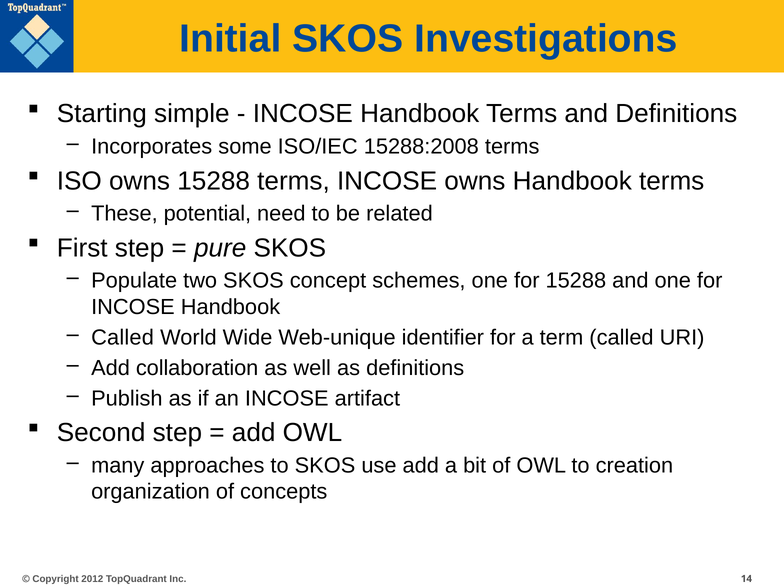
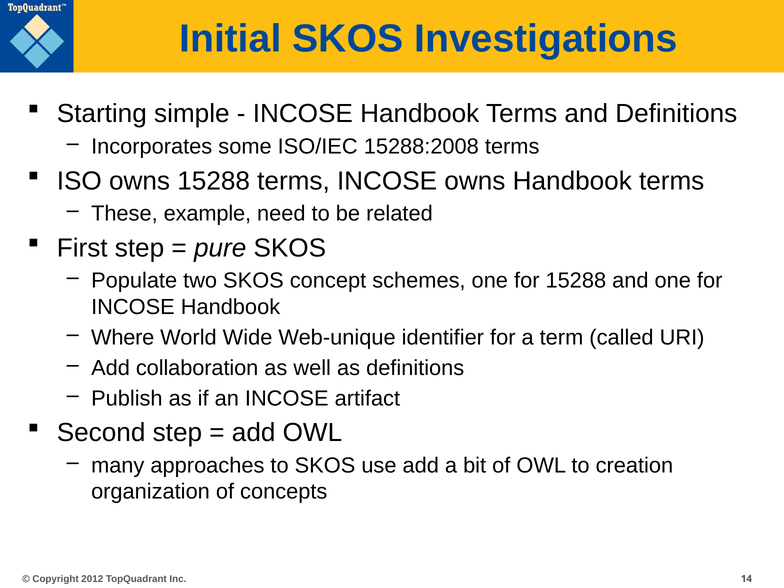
potential: potential -> example (207, 214)
Called: Called -> Where (123, 337)
